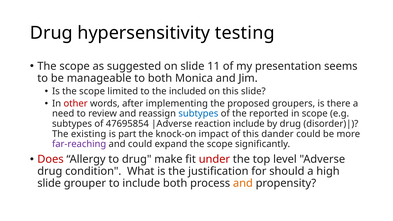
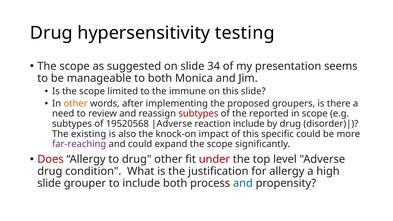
11: 11 -> 34 (214, 66)
included: included -> immune (188, 91)
other colour: red -> orange (76, 104)
subtypes colour: blue -> red (198, 114)
47695854: 47695854 -> 19520568 (127, 124)
part: part -> also (127, 134)
dander: dander -> specific (278, 134)
drug make: make -> other (168, 159)
for should: should -> allergy (287, 171)
and colour: orange -> blue (243, 183)
